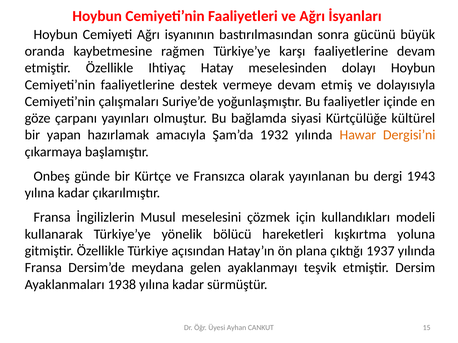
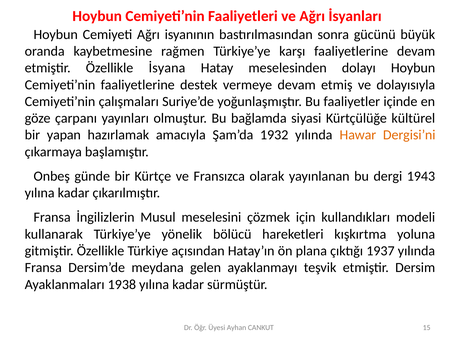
Ihtiyaç: Ihtiyaç -> İsyana (167, 68)
